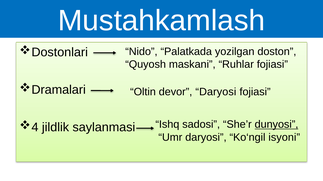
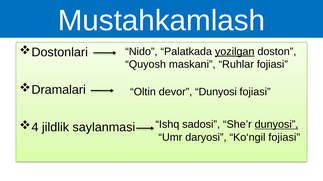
yozilgan underline: none -> present (235, 52)
devor Daryosi: Daryosi -> Dunyosi (216, 92)
Ko‘ngil isyoni: isyoni -> fojiasi (284, 138)
